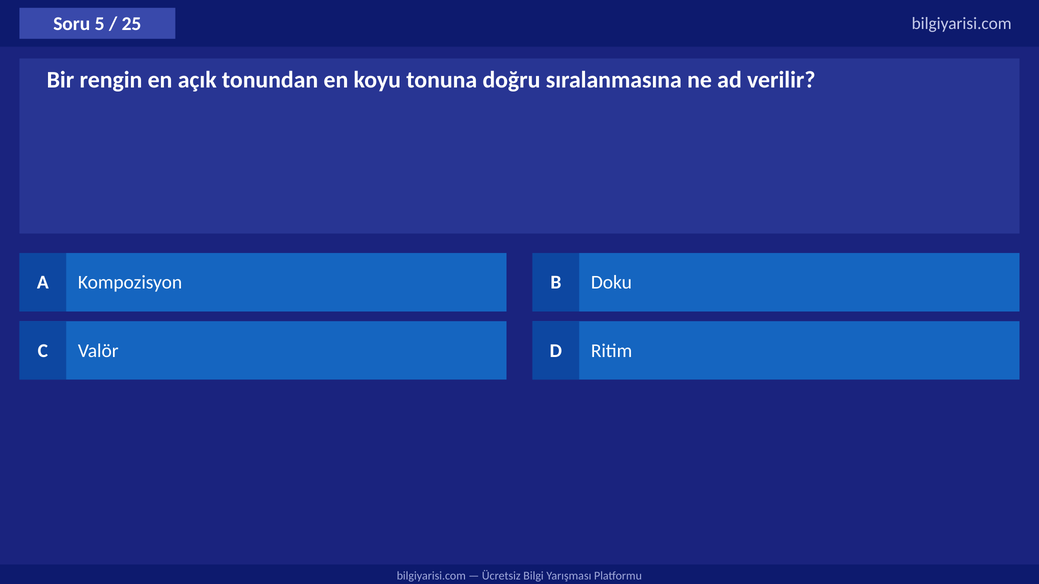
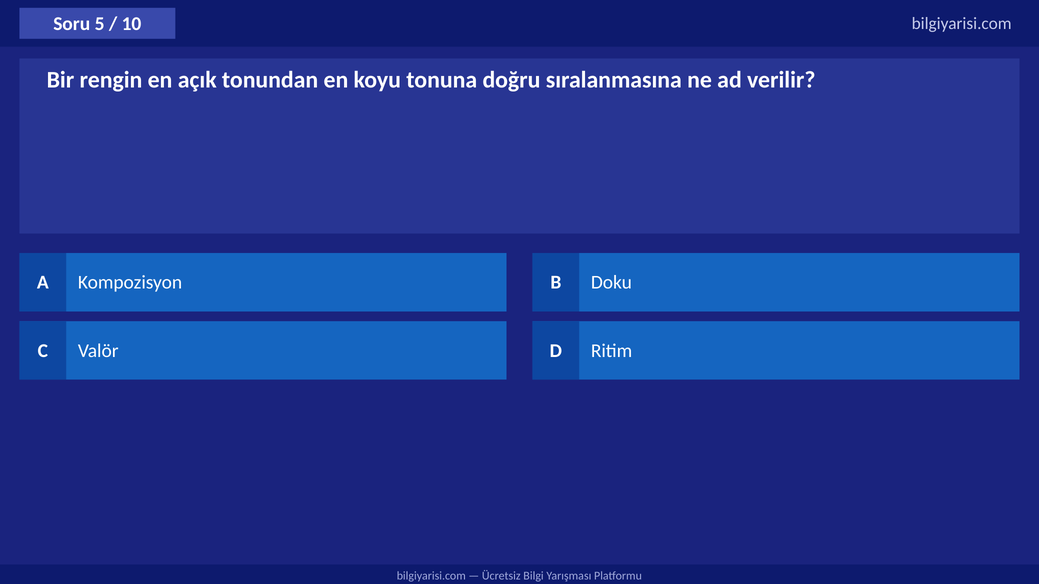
25: 25 -> 10 (131, 24)
